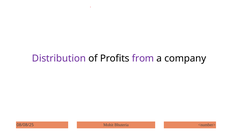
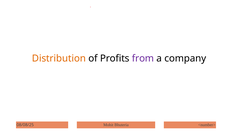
Distribution colour: purple -> orange (59, 58)
